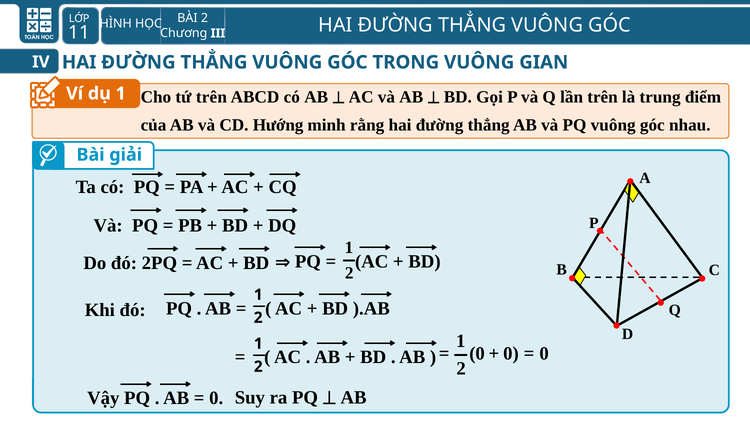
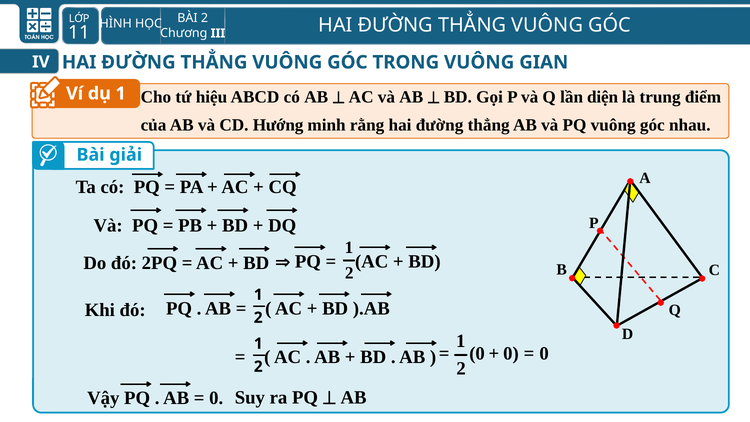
tứ trên: trên -> hiệu (212, 97)
lần trên: trên -> diện (603, 97)
